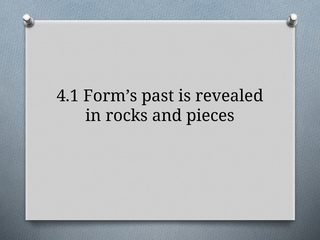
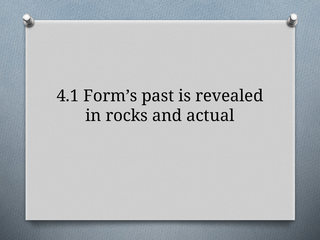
pieces: pieces -> actual (210, 116)
